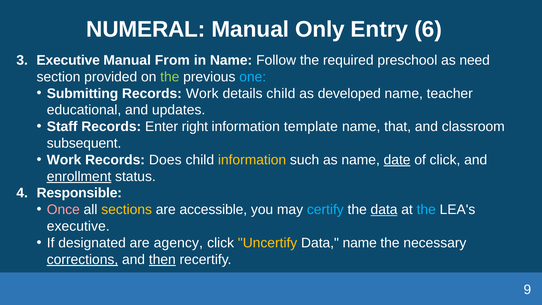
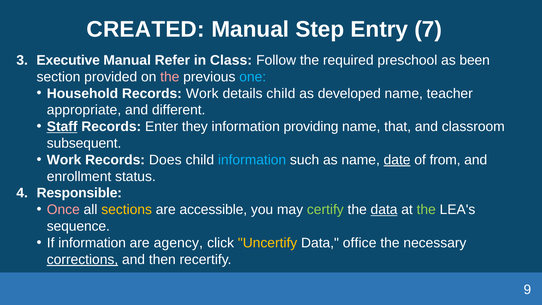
NUMERAL: NUMERAL -> CREATED (146, 29)
Only: Only -> Step (320, 29)
6: 6 -> 7 (428, 29)
From: From -> Refer (172, 60)
in Name: Name -> Class (231, 60)
need: need -> been (475, 60)
the colour: light green -> pink (170, 77)
Submitting: Submitting -> Household (82, 93)
educational: educational -> appropriate (84, 110)
updates: updates -> different (179, 110)
Staff underline: none -> present (62, 127)
right: right -> they (195, 127)
template: template -> providing (311, 127)
information colour: yellow -> light blue (252, 160)
of click: click -> from (445, 160)
enrollment underline: present -> none (79, 176)
certify colour: light blue -> light green (325, 210)
the colour: light blue -> light green (426, 210)
executive: executive -> sequence (78, 226)
If designated: designated -> information (92, 243)
Data name: name -> office (360, 243)
then underline: present -> none (162, 259)
